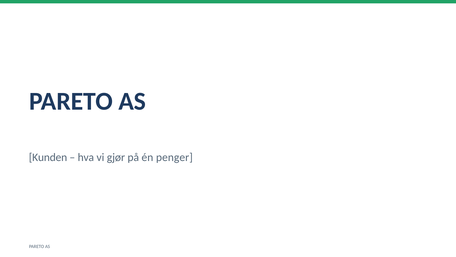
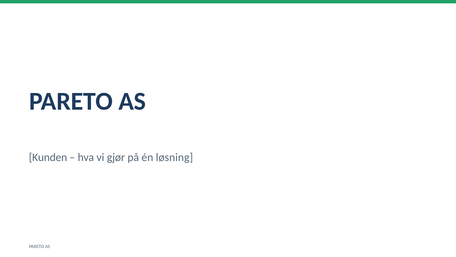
penger: penger -> løsning (174, 157)
